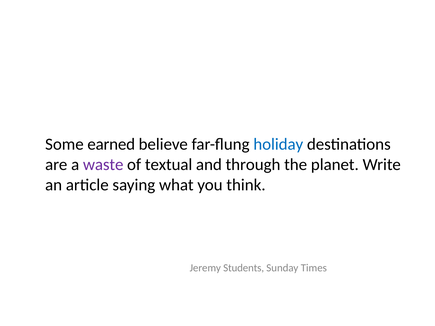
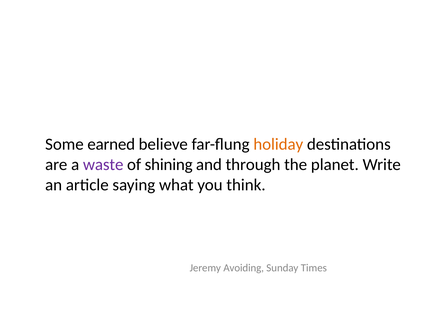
holiday colour: blue -> orange (278, 144)
textual: textual -> shining (169, 165)
Students: Students -> Avoiding (244, 268)
